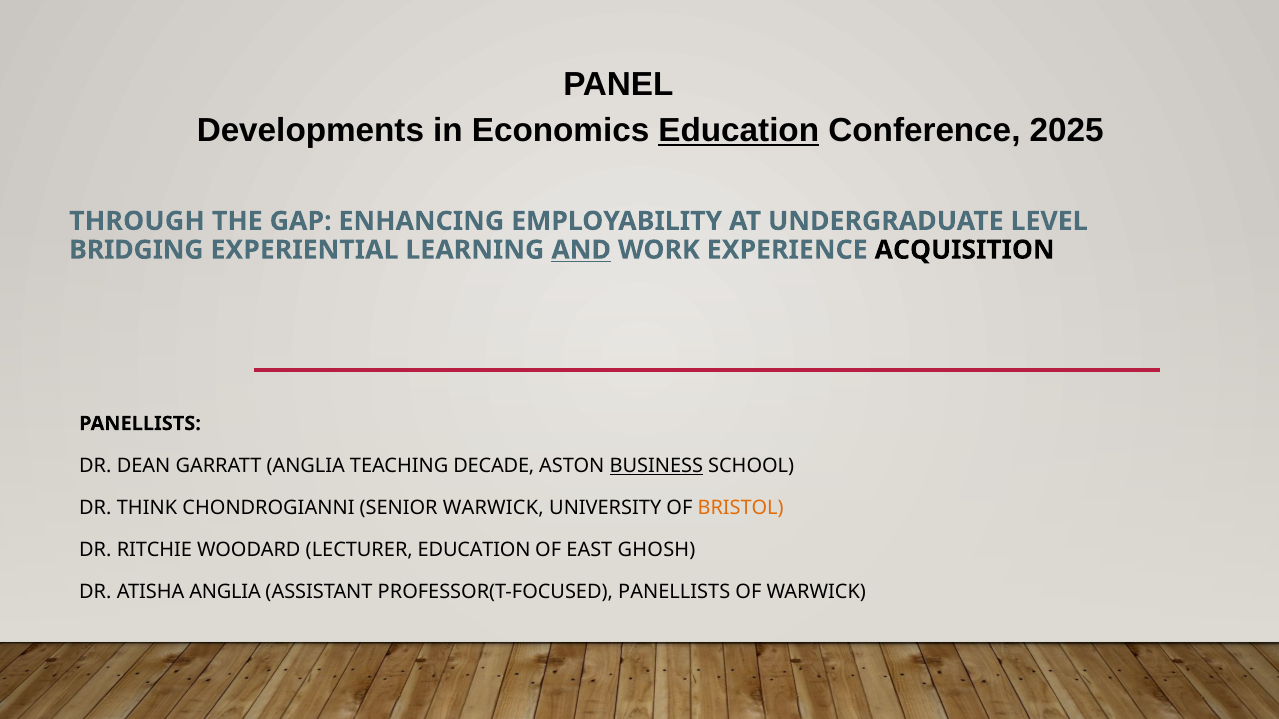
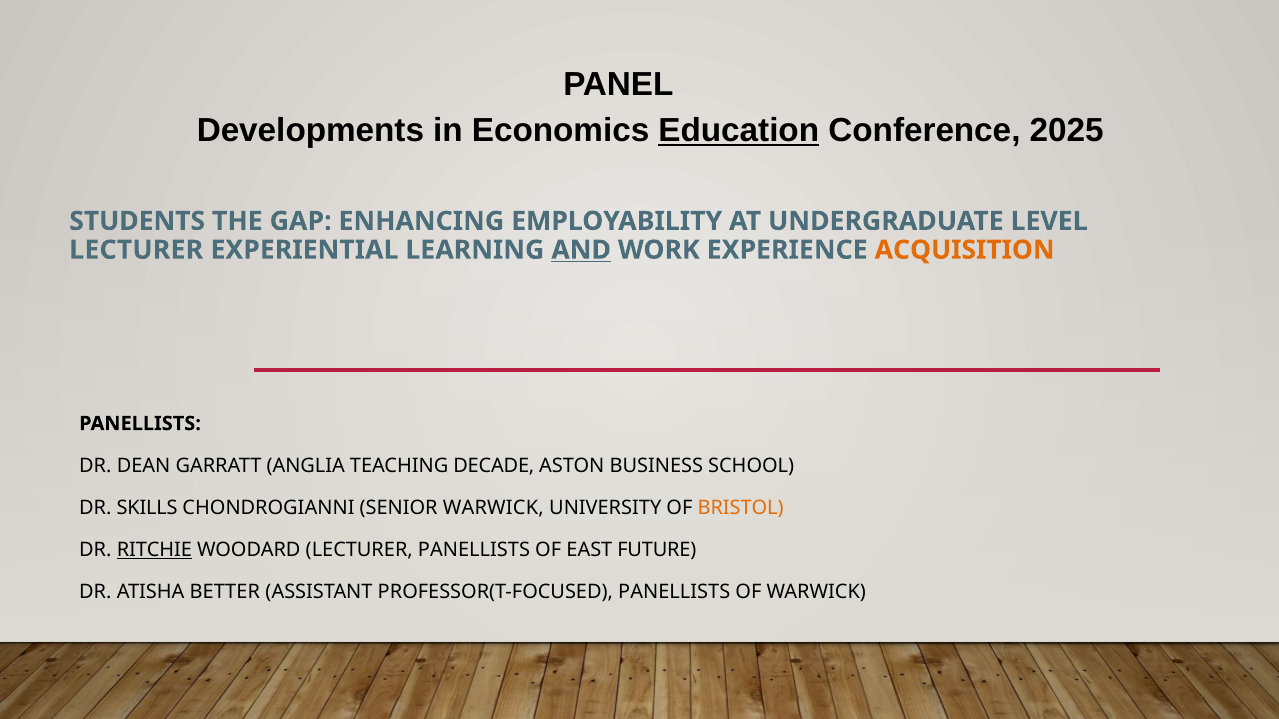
THROUGH: THROUGH -> STUDENTS (137, 221)
BRIDGING: BRIDGING -> LECTURER (136, 250)
ACQUISITION colour: black -> orange (965, 250)
BUSINESS underline: present -> none (656, 466)
THINK: THINK -> SKILLS (147, 508)
RITCHIE underline: none -> present (154, 550)
LECTURER EDUCATION: EDUCATION -> PANELLISTS (474, 550)
GHOSH: GHOSH -> FUTURE (657, 550)
ATISHA ANGLIA: ANGLIA -> BETTER (225, 592)
